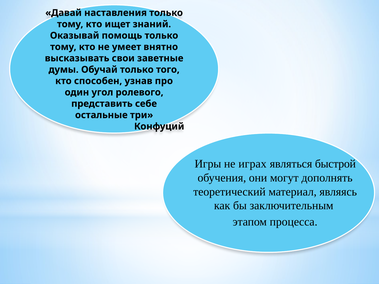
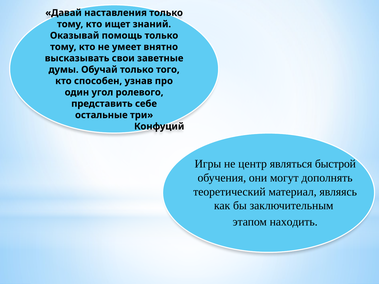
играх: играх -> центр (253, 164)
процесса: процесса -> находить (294, 222)
